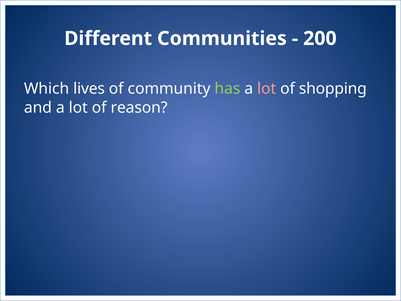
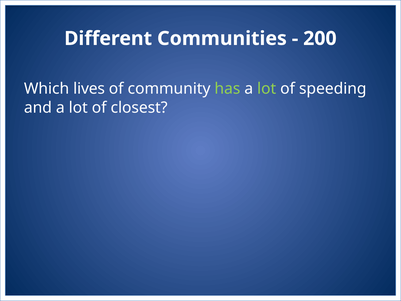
lot colour: pink -> light green (267, 89)
shopping: shopping -> speeding (333, 89)
reason: reason -> closest (139, 107)
